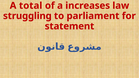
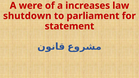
total: total -> were (31, 6)
struggling: struggling -> shutdown (27, 16)
